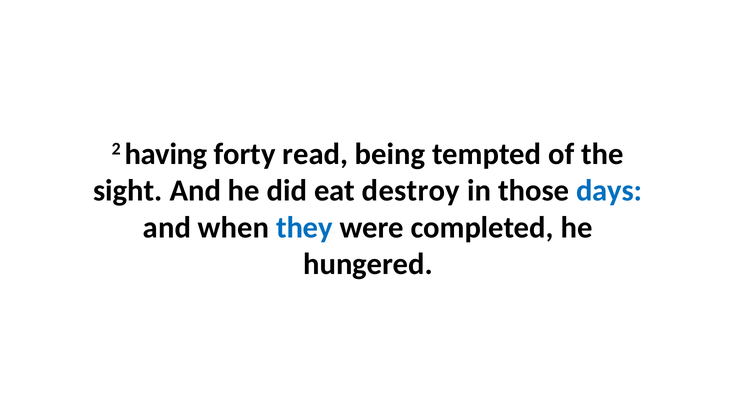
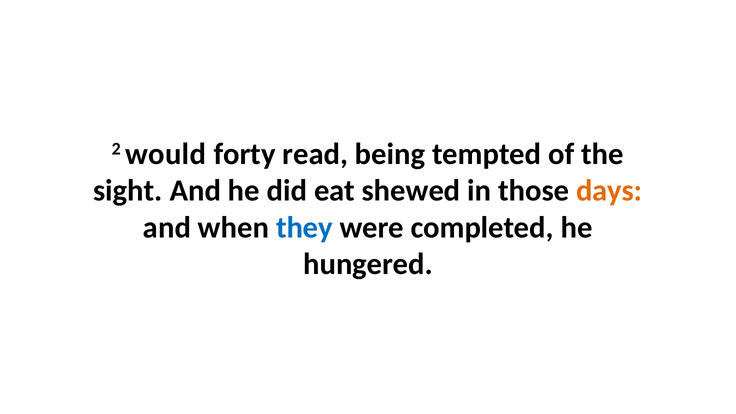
having: having -> would (166, 154)
destroy: destroy -> shewed (411, 191)
days colour: blue -> orange (609, 191)
